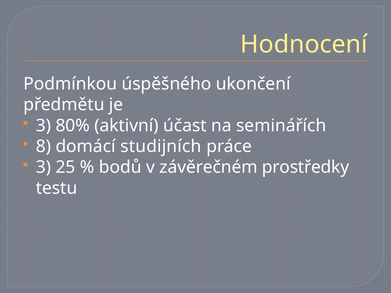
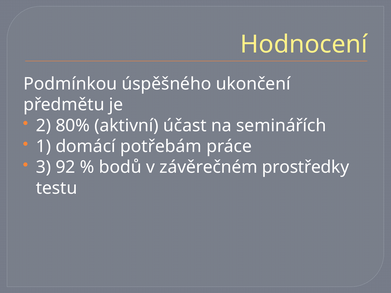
3: 3 -> 2 (43, 126)
8: 8 -> 1 (43, 147)
studijních: studijních -> potřebám (161, 147)
25: 25 -> 92 (65, 167)
